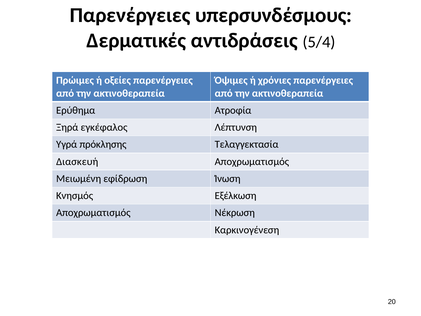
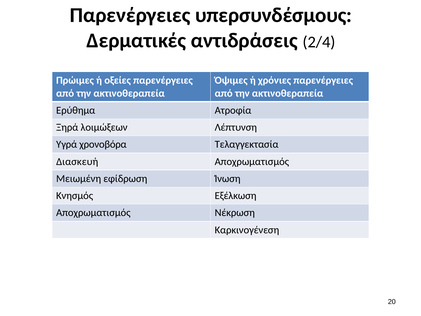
5/4: 5/4 -> 2/4 (319, 42)
εγκέφαλος: εγκέφαλος -> λοιμώξεων (104, 127)
πρόκλησης: πρόκλησης -> χρονοβόρα (103, 144)
